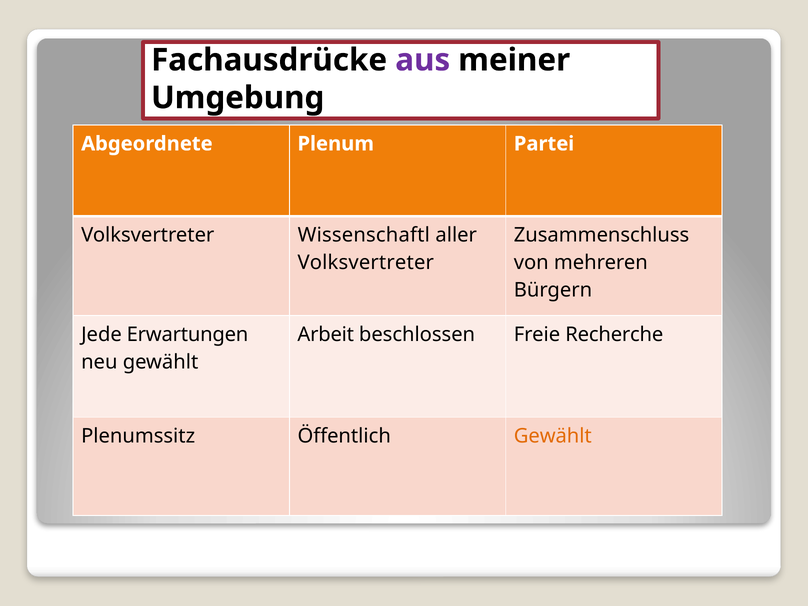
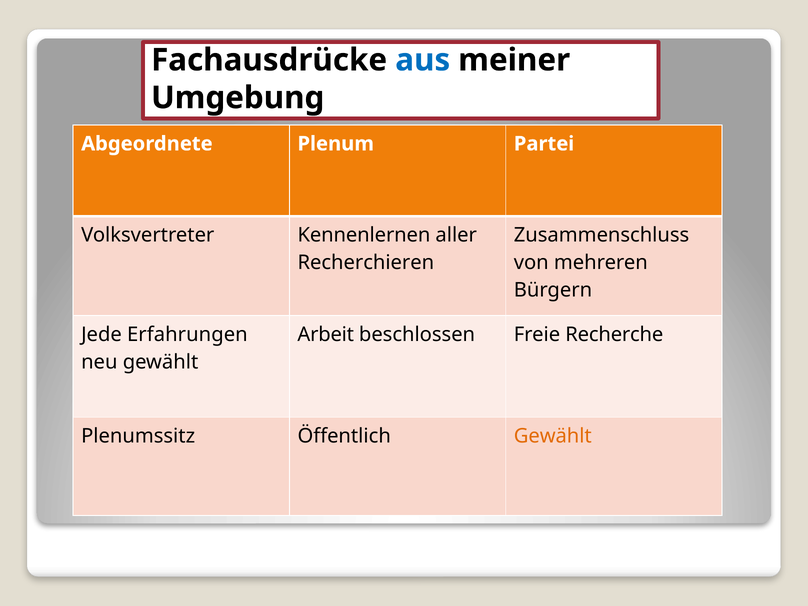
aus colour: purple -> blue (423, 60)
Wissenschaftl: Wissenschaftl -> Kennenlernen (364, 235)
Volksvertreter: Volksvertreter -> Recherchieren (366, 263)
Erwartungen: Erwartungen -> Erfahrungen (187, 335)
